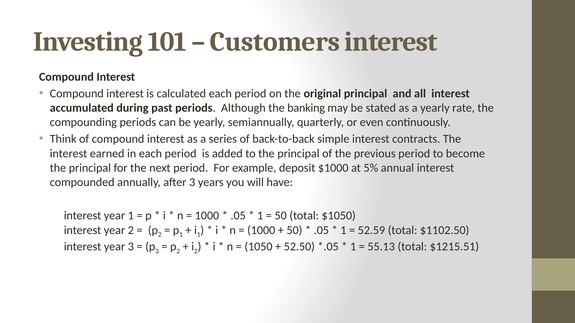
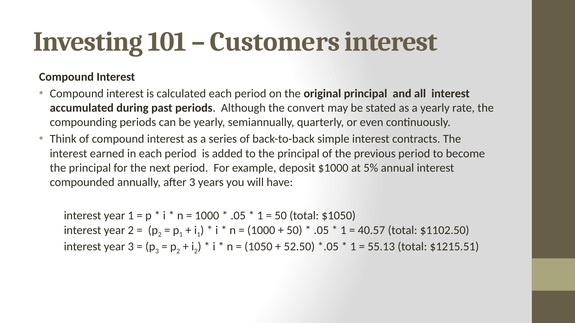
banking: banking -> convert (306, 108)
52.59: 52.59 -> 40.57 (371, 230)
